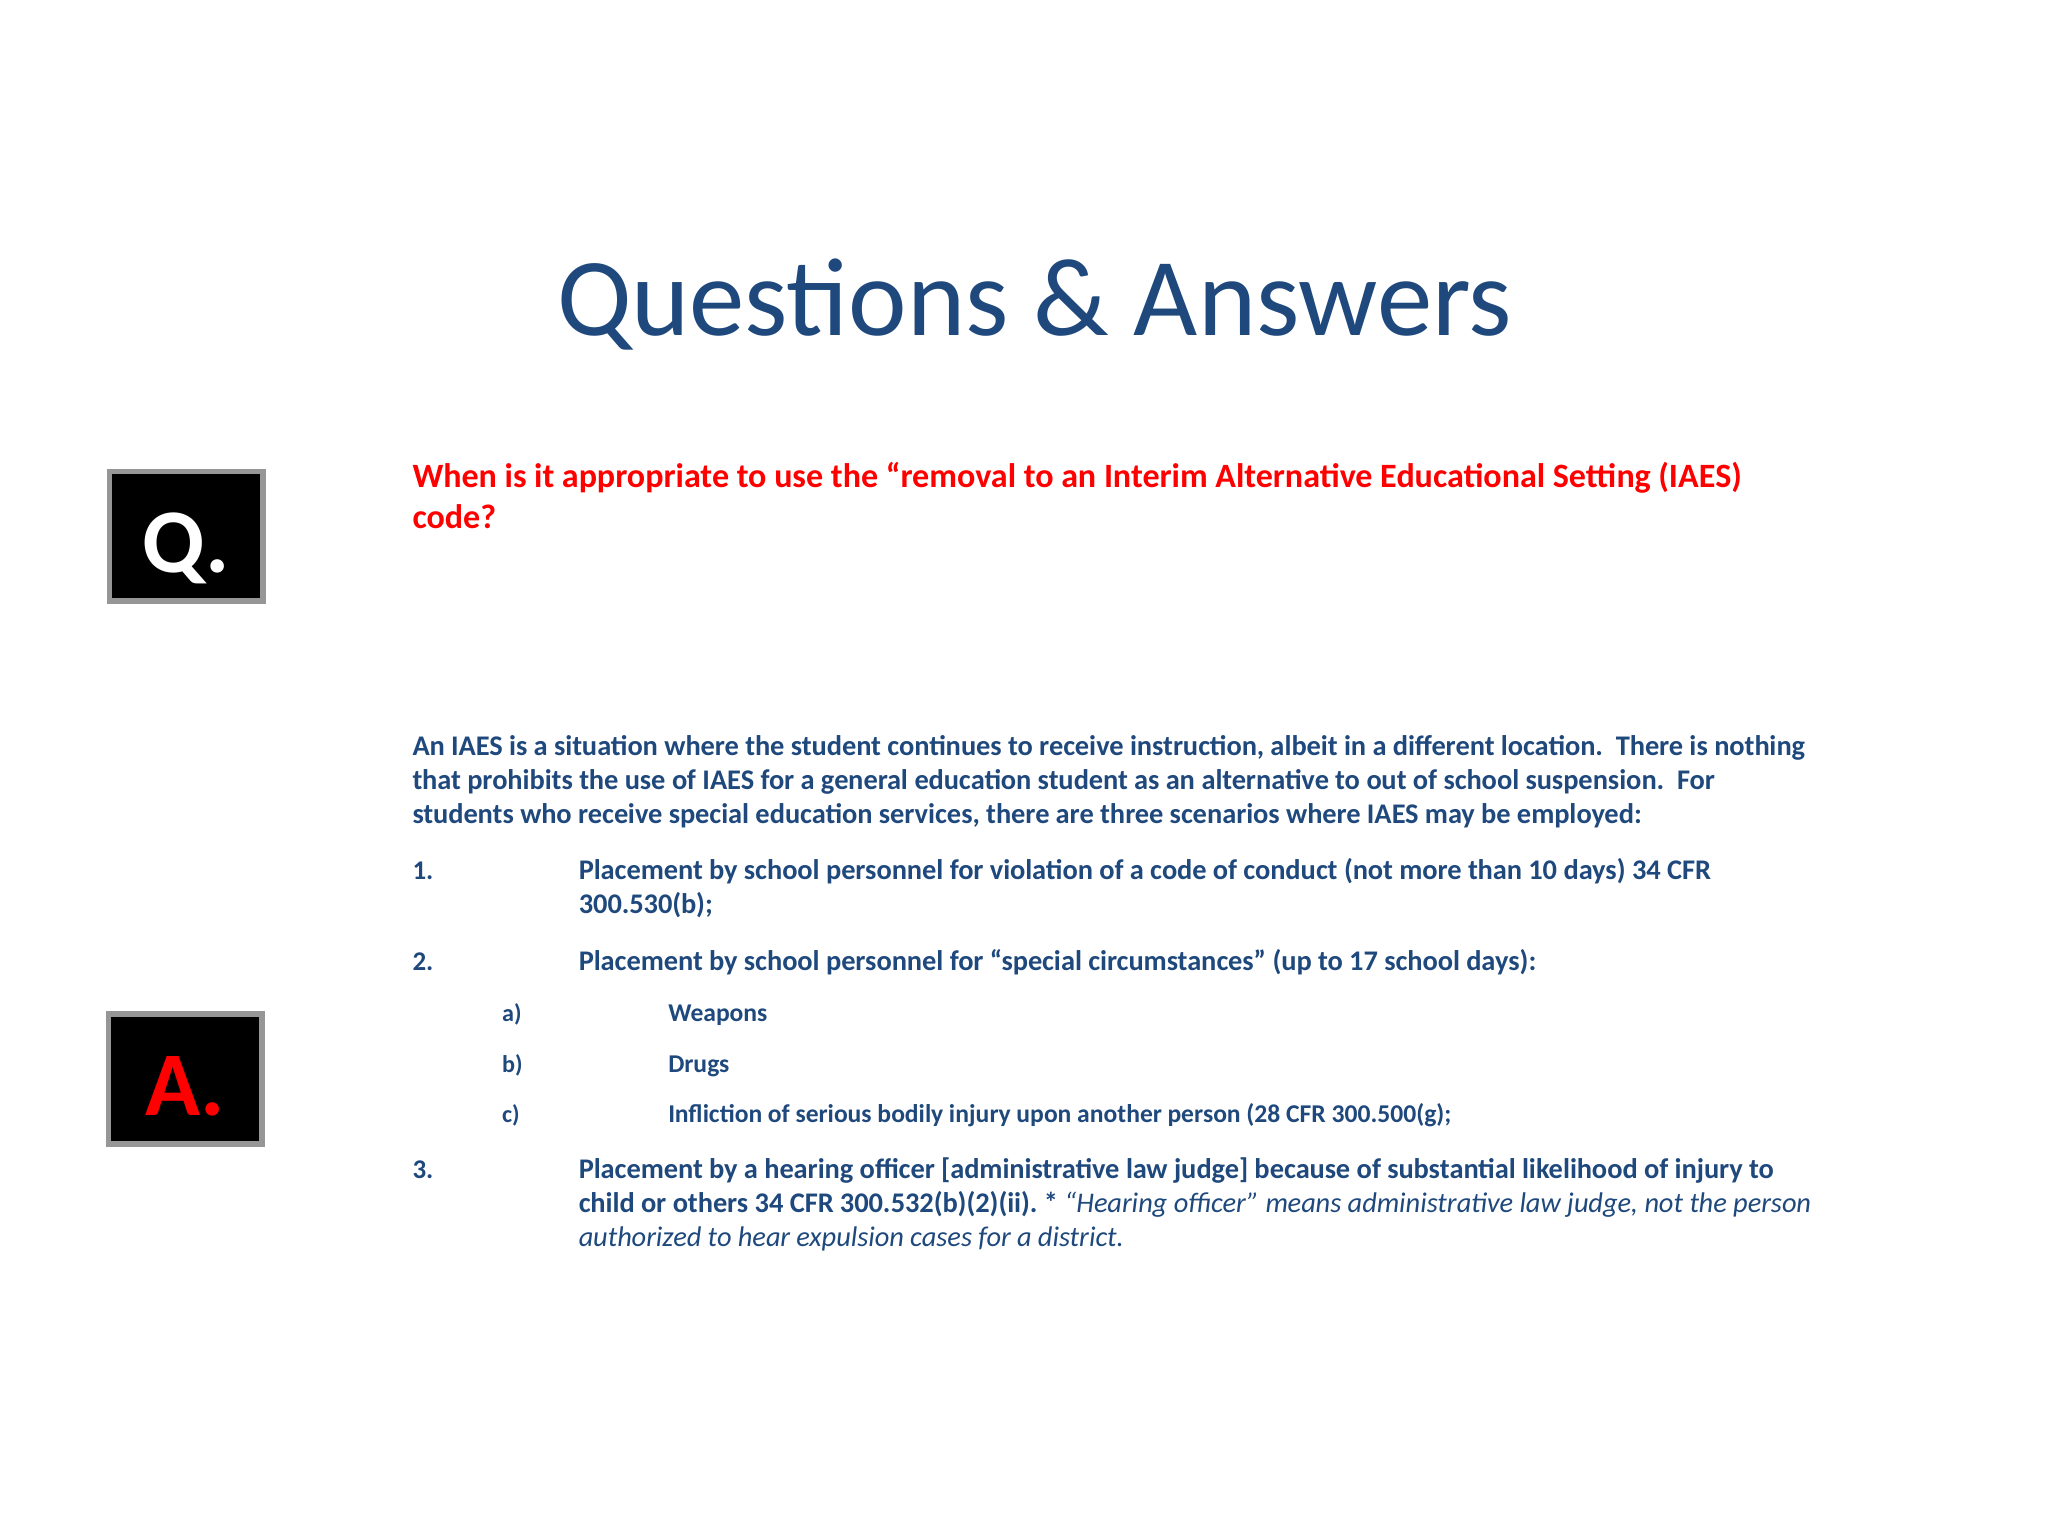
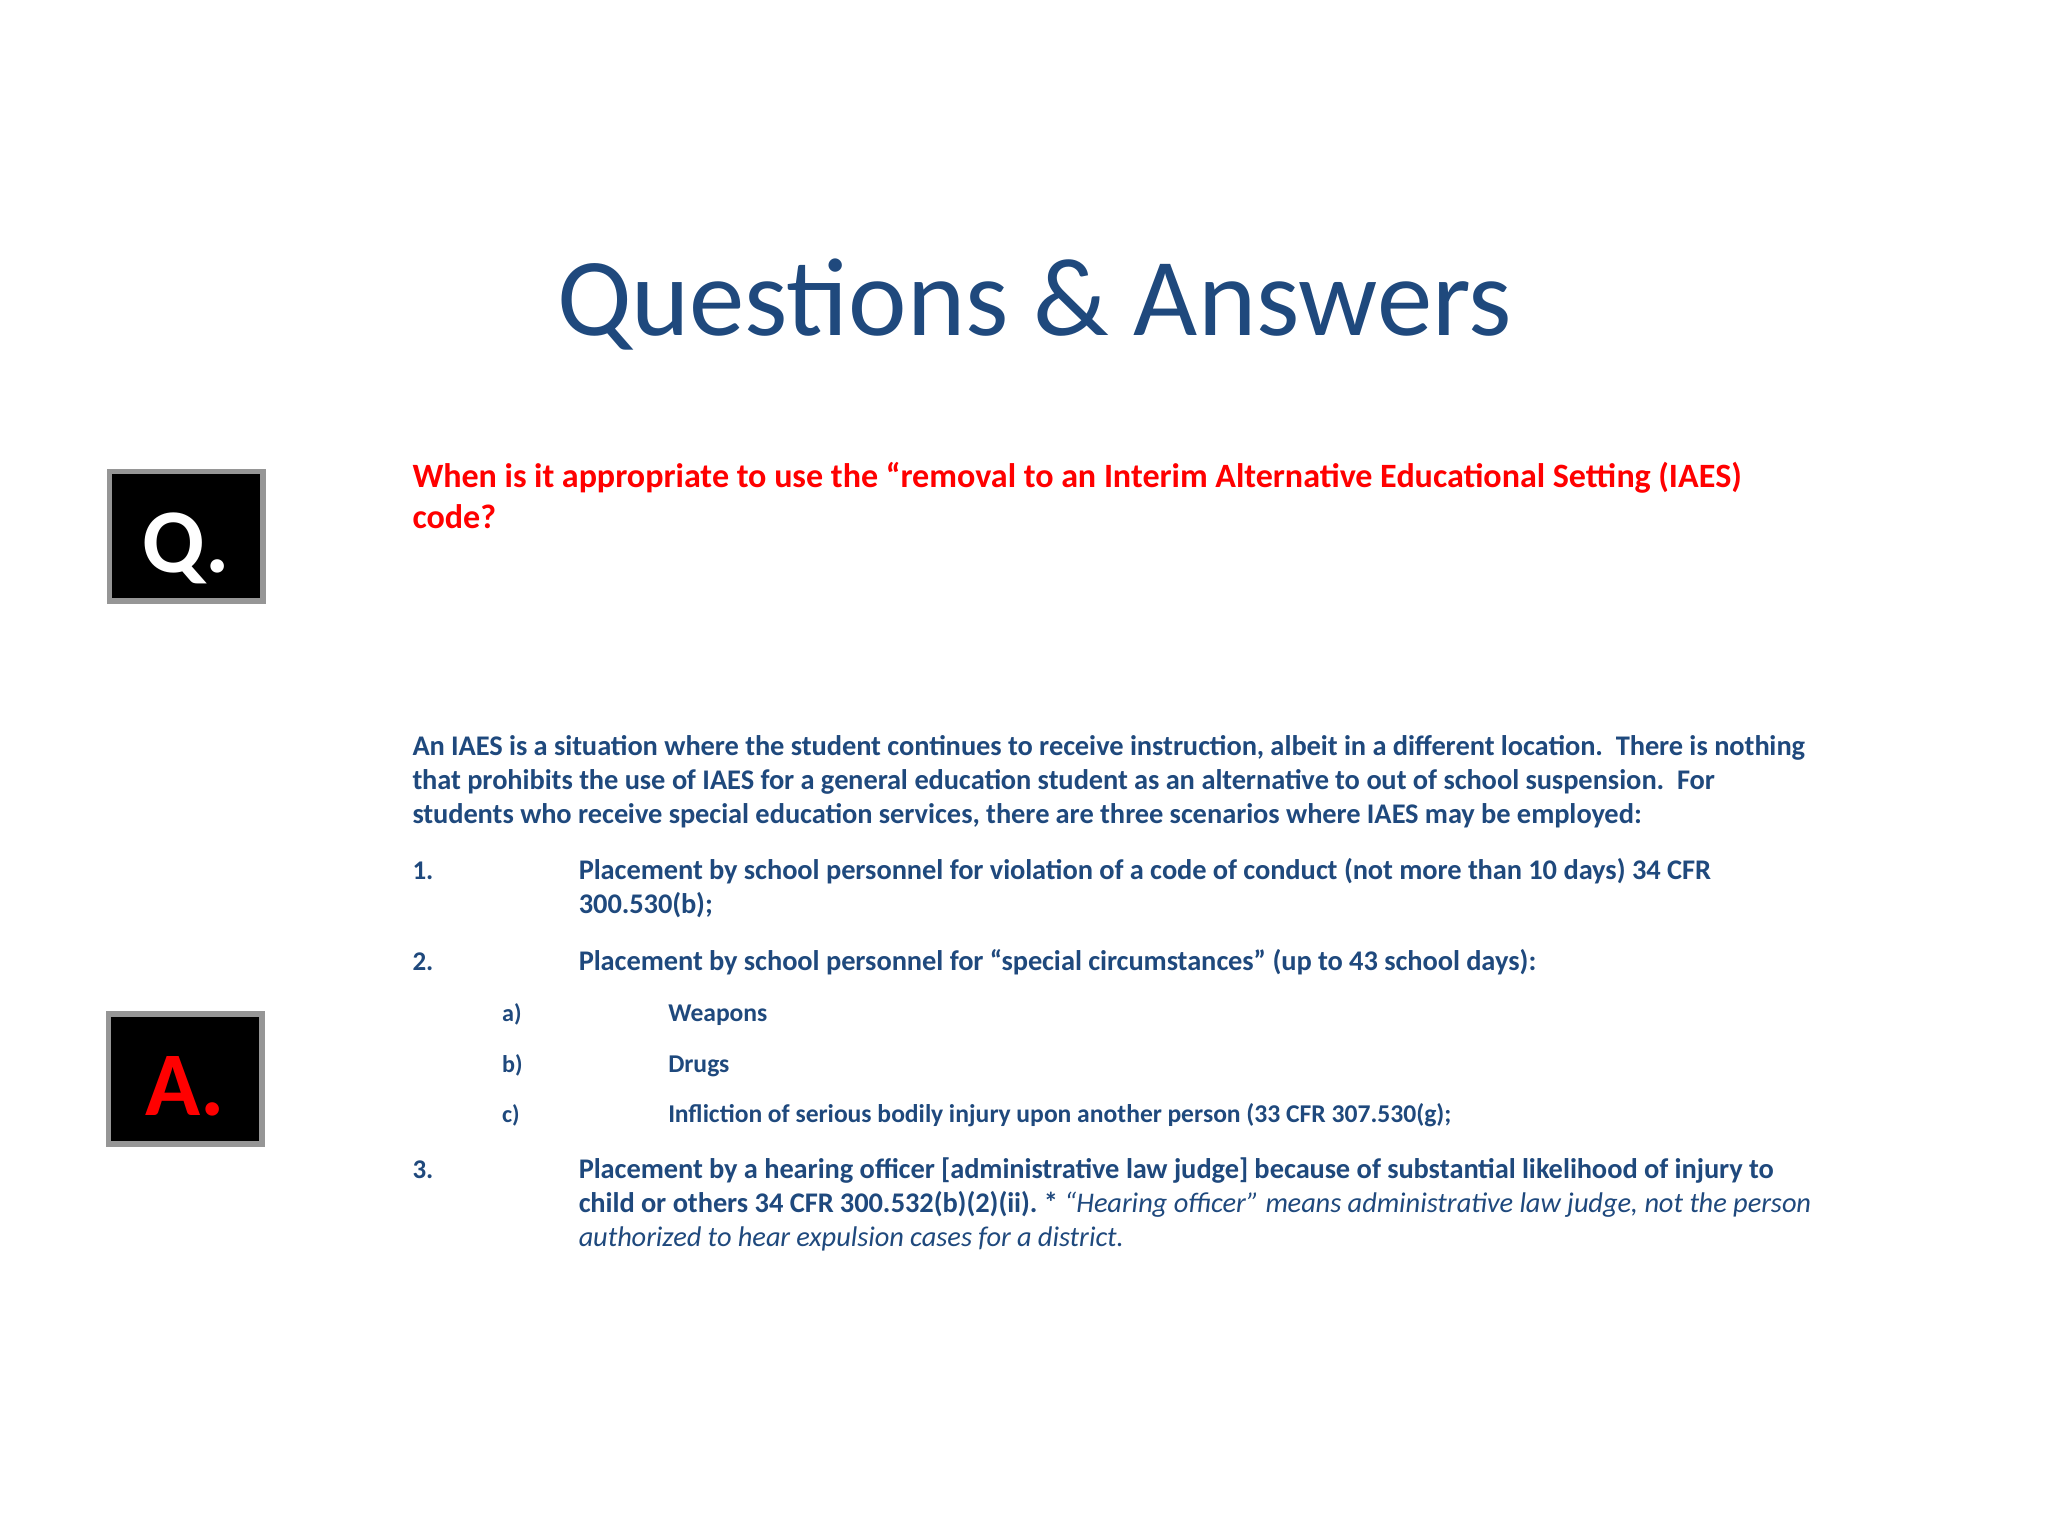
17: 17 -> 43 (1364, 960)
28: 28 -> 33 (1263, 1114)
300.500(g: 300.500(g -> 307.530(g (1392, 1114)
